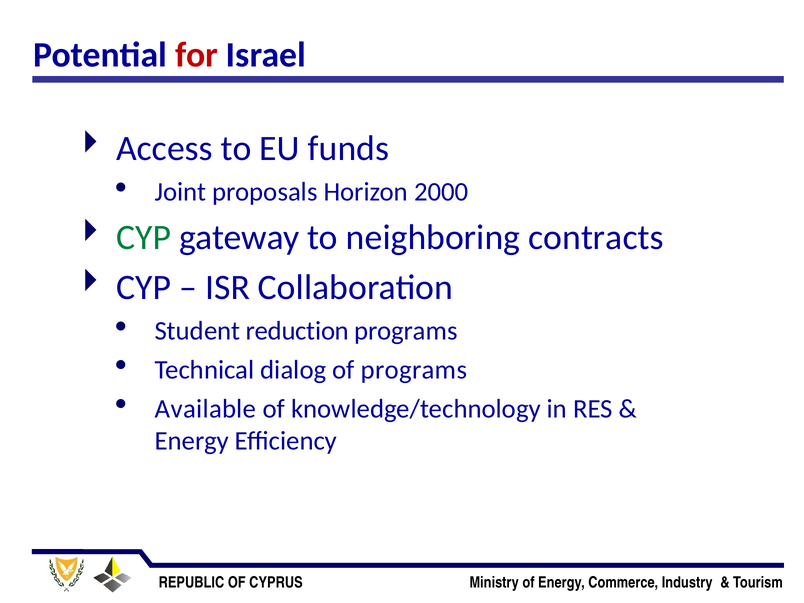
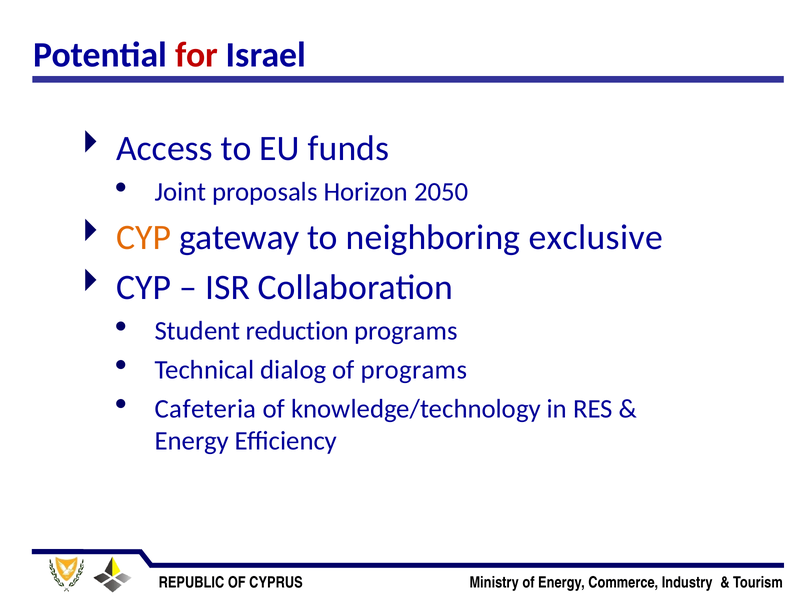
2000: 2000 -> 2050 (441, 192)
CYP colour: green -> orange (144, 237)
contracts: contracts -> exclusive (596, 237)
Available: Available -> Cafeteria (206, 409)
